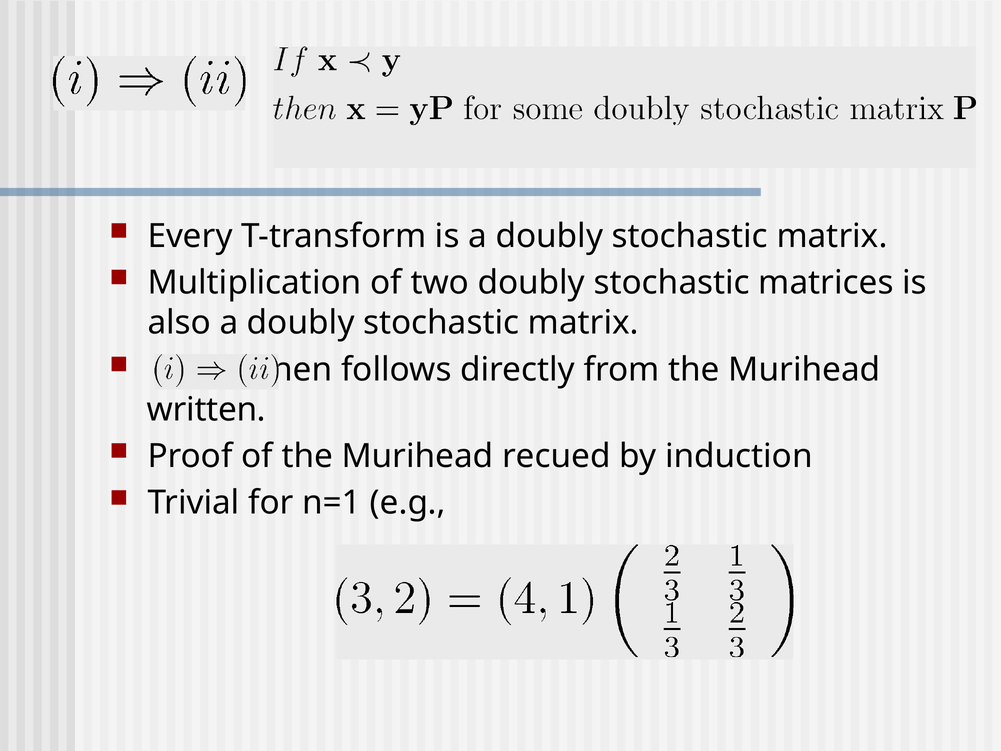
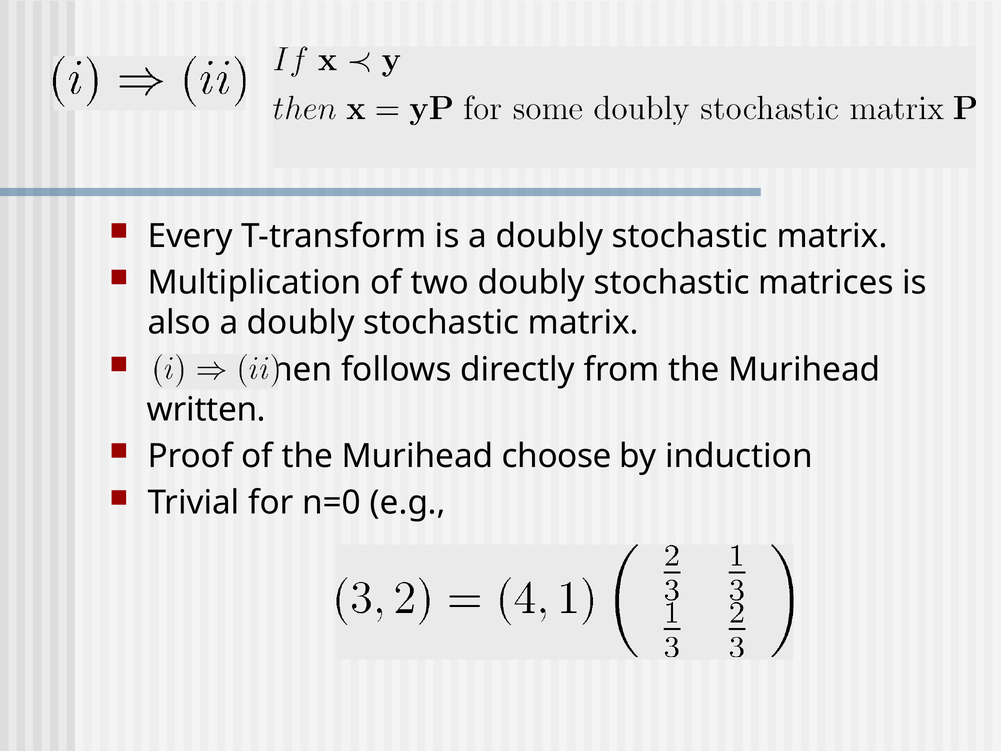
recued: recued -> choose (557, 456)
n=1: n=1 -> n=0 (332, 503)
